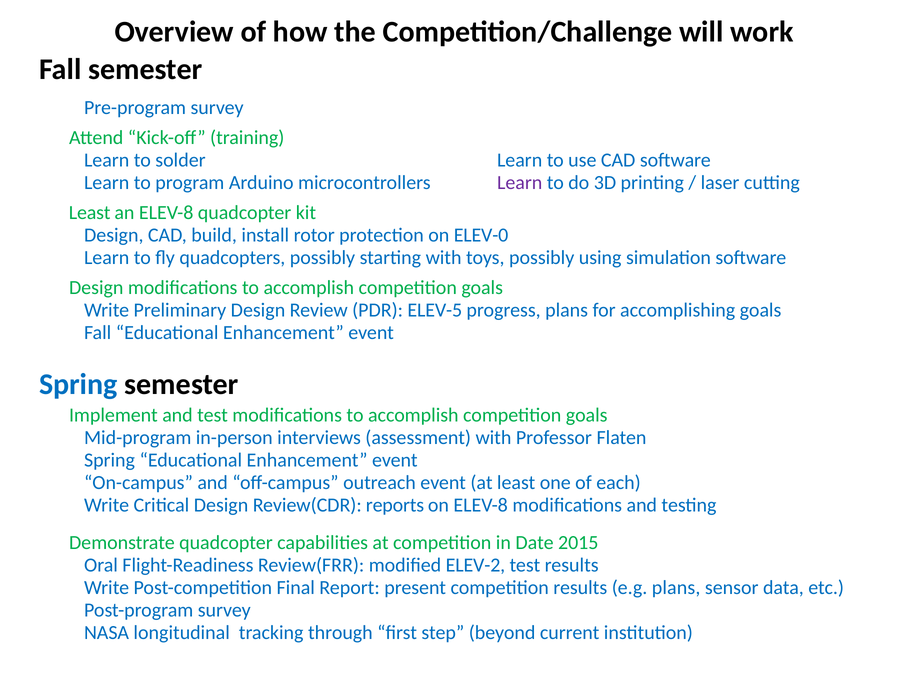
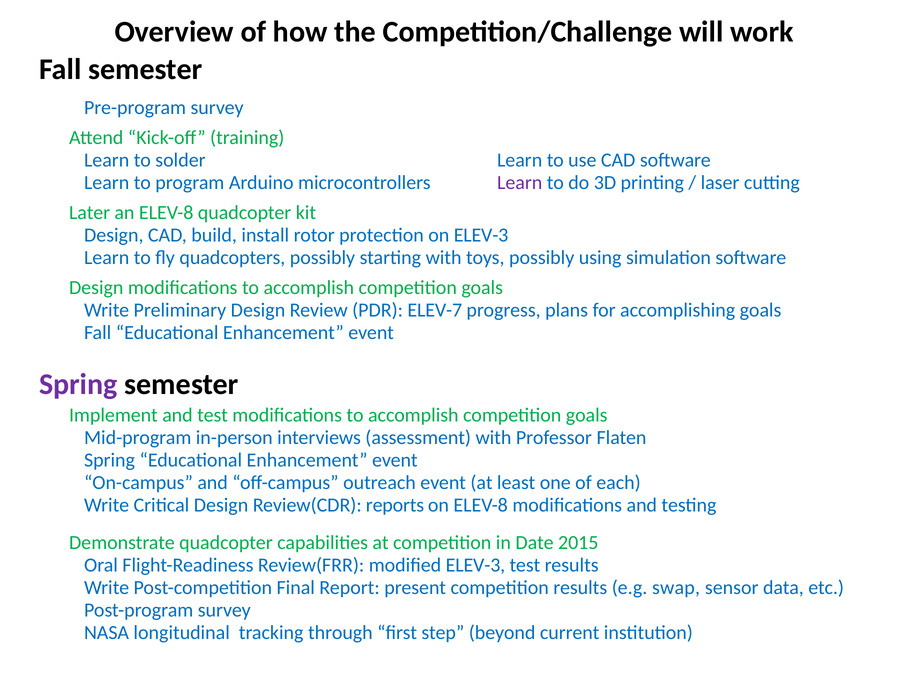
Least: Least -> Later (90, 213)
on ELEV-0: ELEV-0 -> ELEV-3 (481, 236)
ELEV-5: ELEV-5 -> ELEV-7 (435, 311)
Spring colour: blue -> purple (78, 385)
modified ELEV-2: ELEV-2 -> ELEV-3 (475, 566)
e.g plans: plans -> swap (676, 589)
